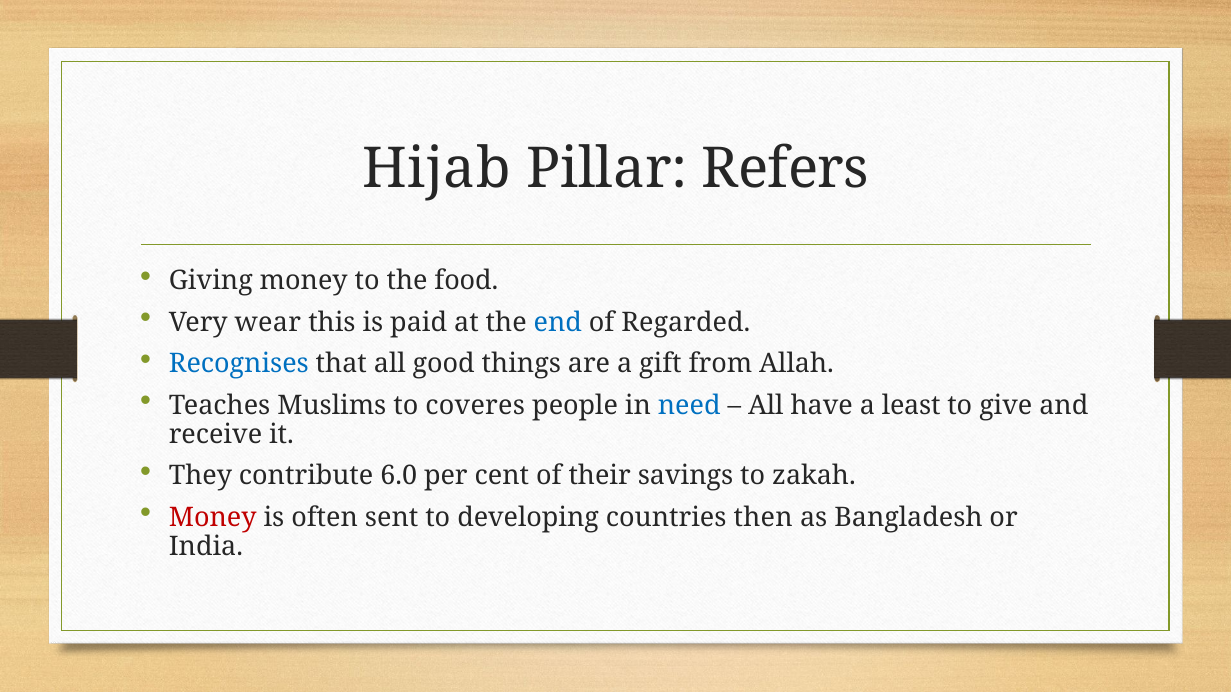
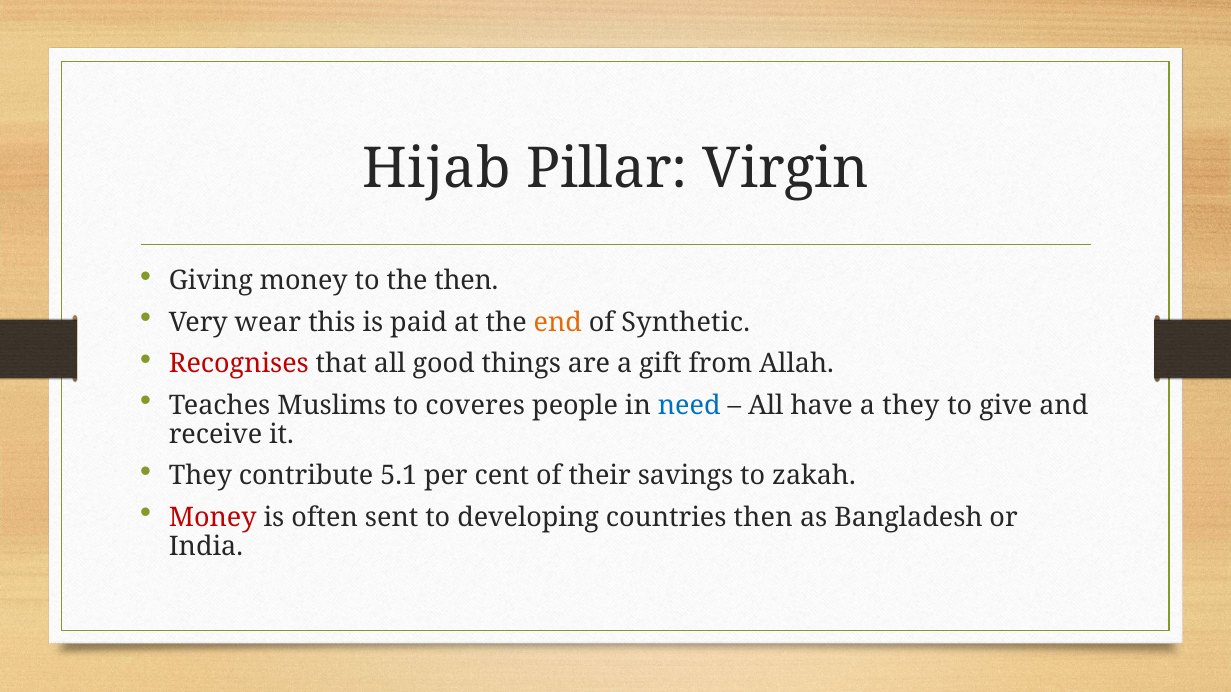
Refers: Refers -> Virgin (785, 169)
the food: food -> then (466, 281)
end colour: blue -> orange (558, 322)
Regarded: Regarded -> Synthetic (686, 322)
Recognises colour: blue -> red (239, 364)
a least: least -> they (911, 405)
6.0: 6.0 -> 5.1 (399, 476)
